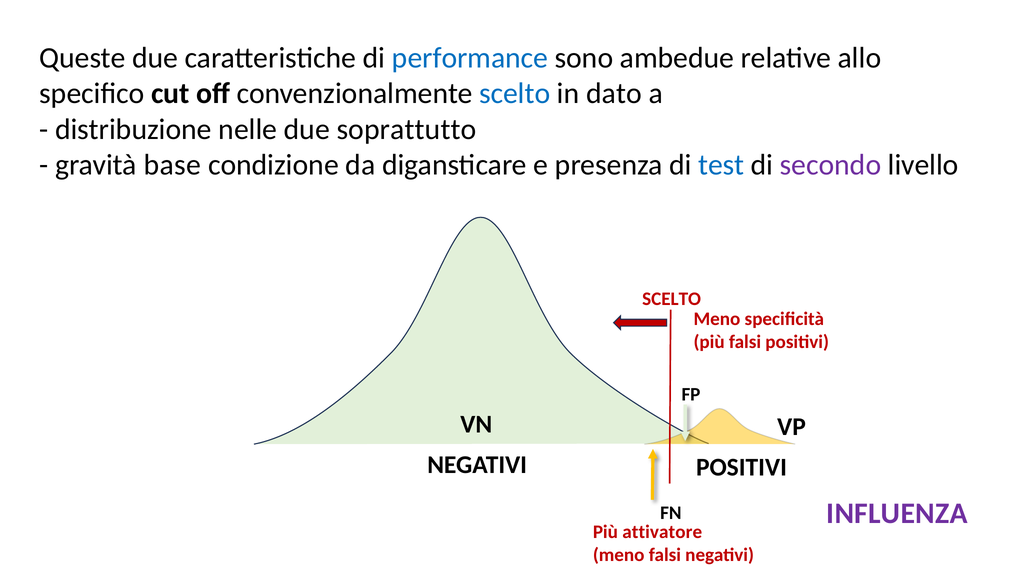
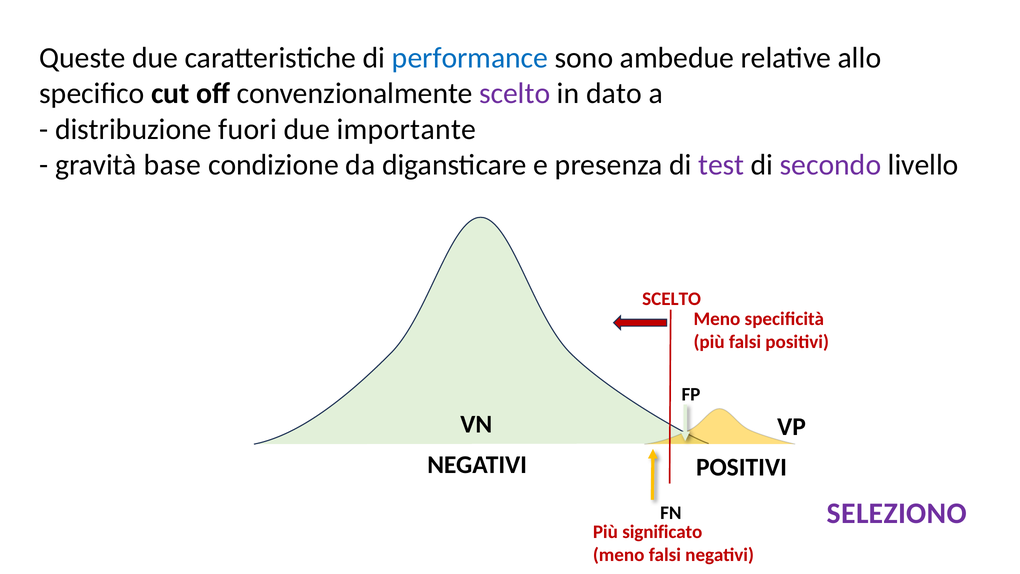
scelto colour: blue -> purple (515, 94)
nelle: nelle -> fuori (248, 129)
soprattutto: soprattutto -> importante (406, 129)
test colour: blue -> purple (721, 165)
INFLUENZA: INFLUENZA -> SELEZIONO (897, 513)
attivatore: attivatore -> significato (662, 532)
